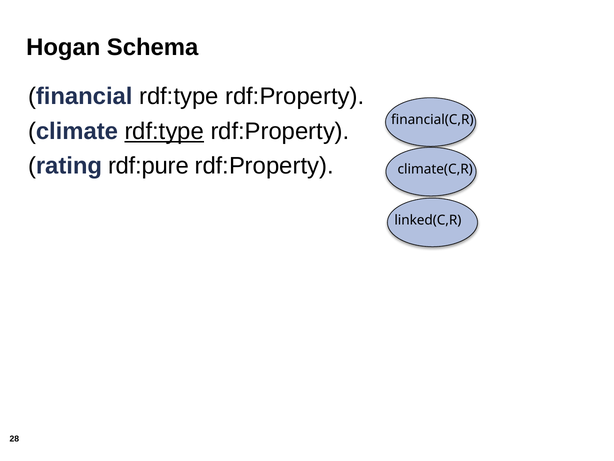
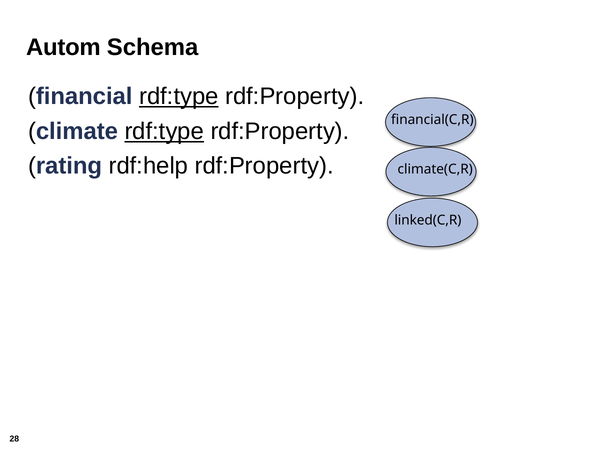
Hogan: Hogan -> Autom (63, 47)
rdf:type underline: none -> present (179, 96)
rdf:pure: rdf:pure -> rdf:help (148, 166)
